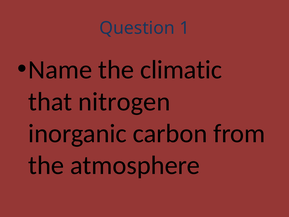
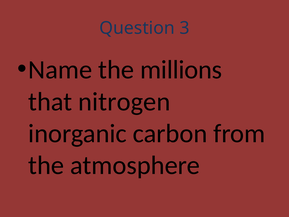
1: 1 -> 3 (185, 28)
climatic: climatic -> millions (181, 70)
